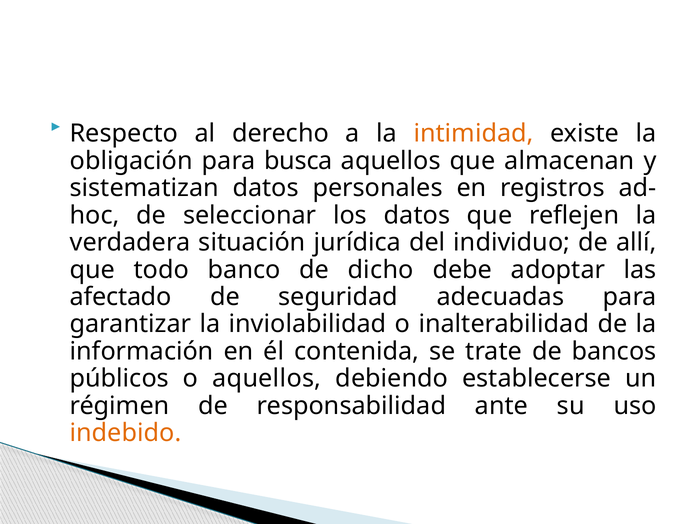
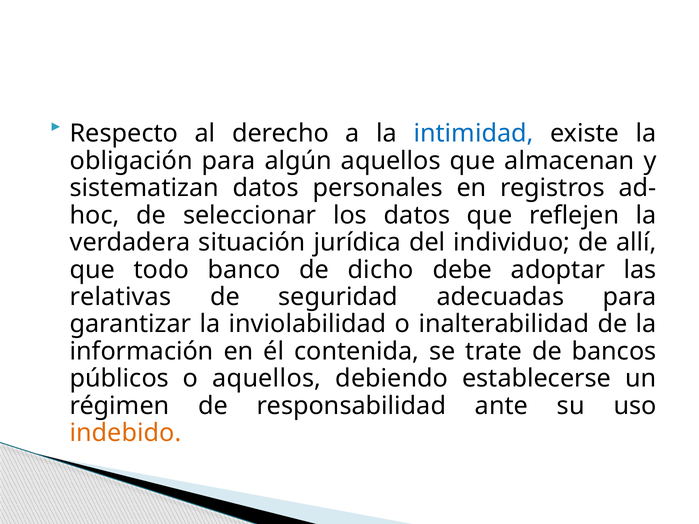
intimidad colour: orange -> blue (474, 134)
busca: busca -> algún (298, 161)
afectado: afectado -> relativas (120, 297)
